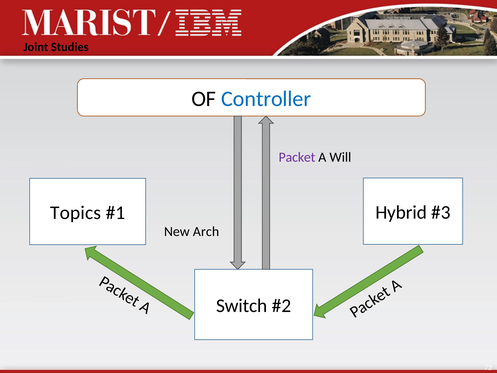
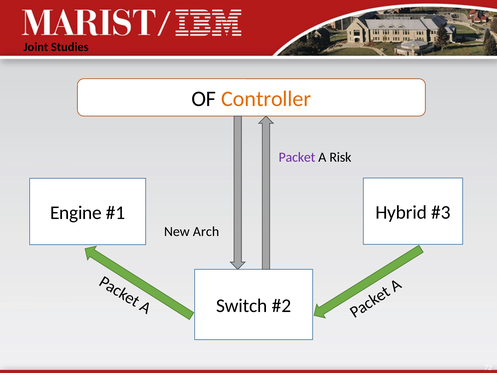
Controller colour: blue -> orange (266, 99)
Will: Will -> Risk (340, 157)
Topics: Topics -> Engine (76, 213)
